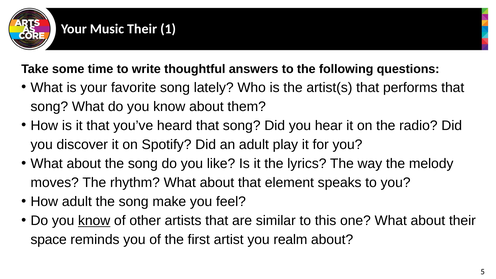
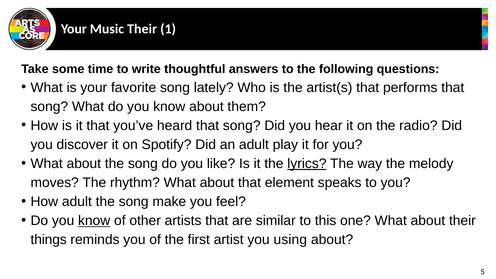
lyrics underline: none -> present (307, 164)
space: space -> things (49, 240)
realm: realm -> using (290, 240)
